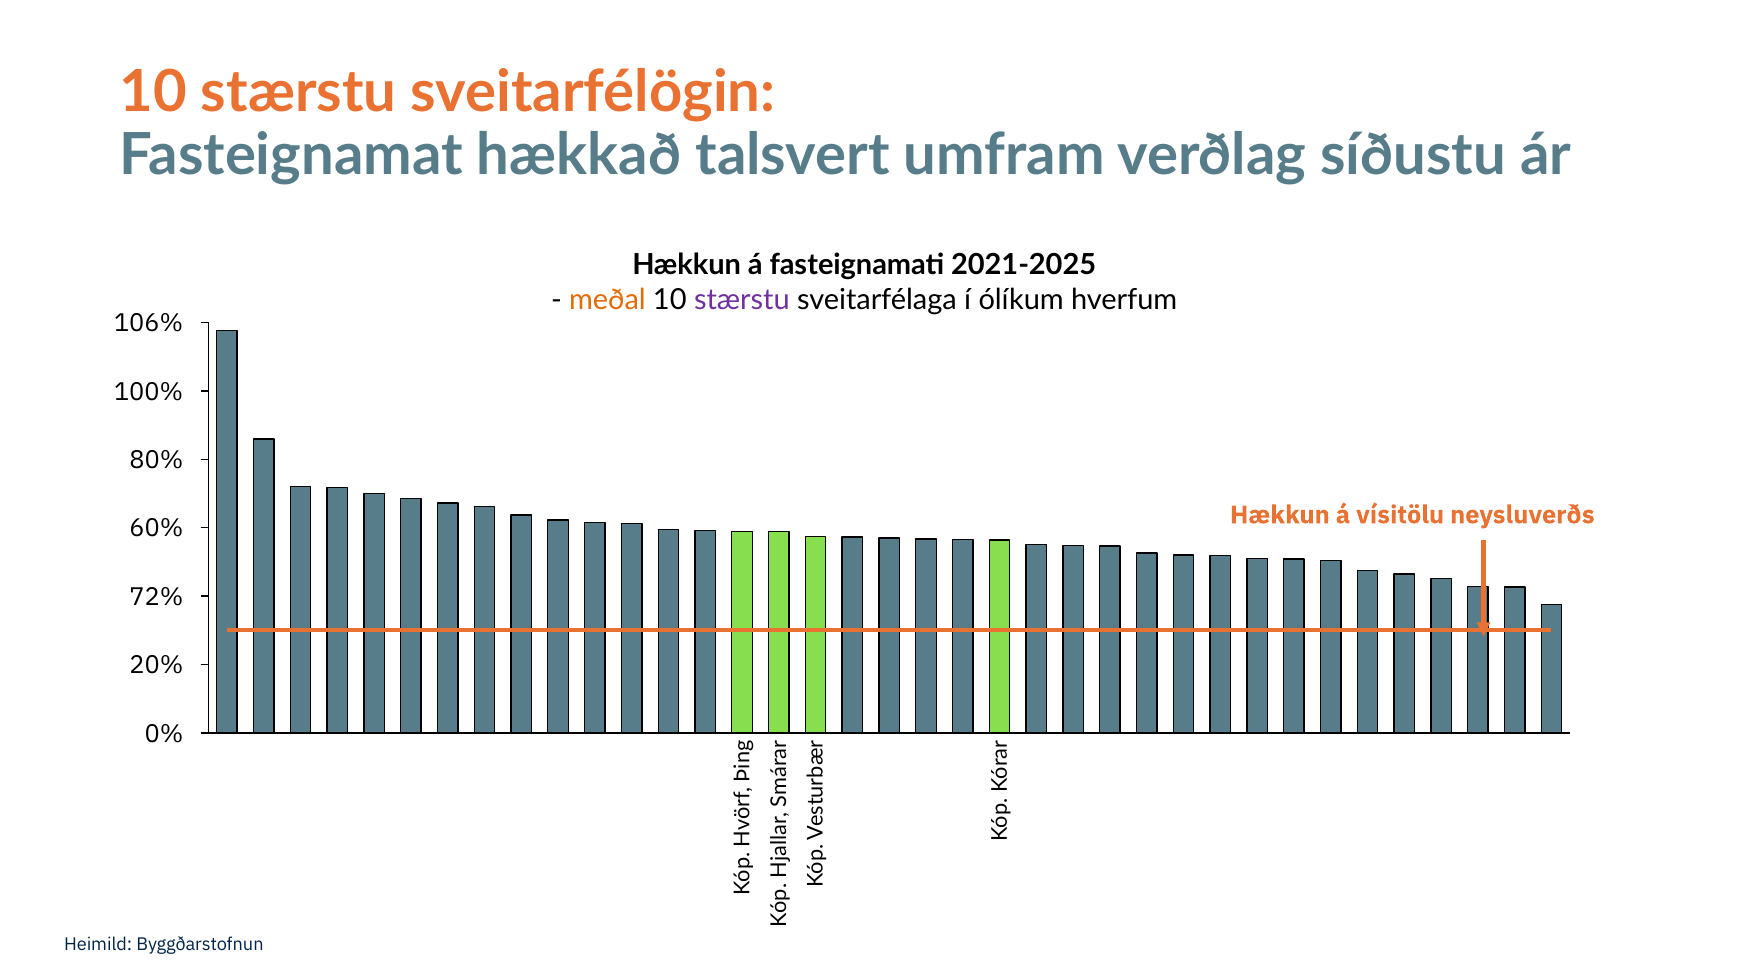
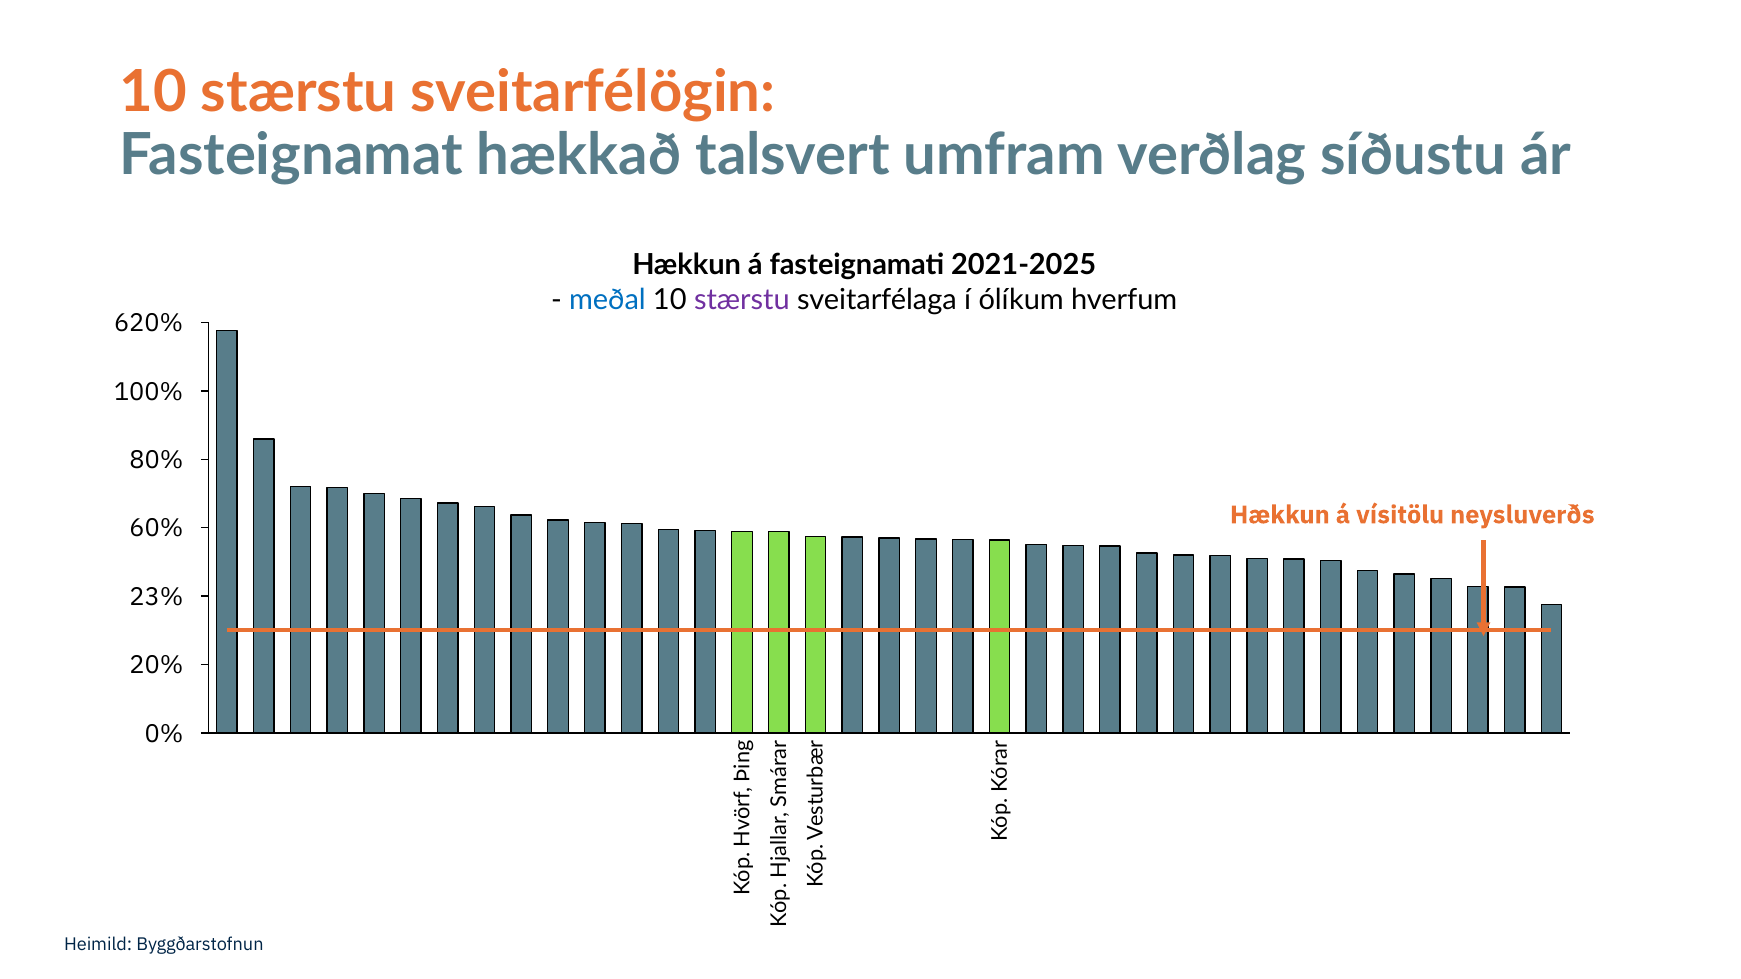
meðal colour: orange -> blue (607, 300)
106%: 106% -> 620% (149, 323)
72%: 72% -> 23% (156, 597)
